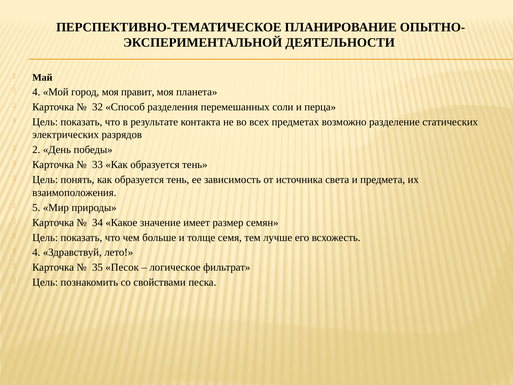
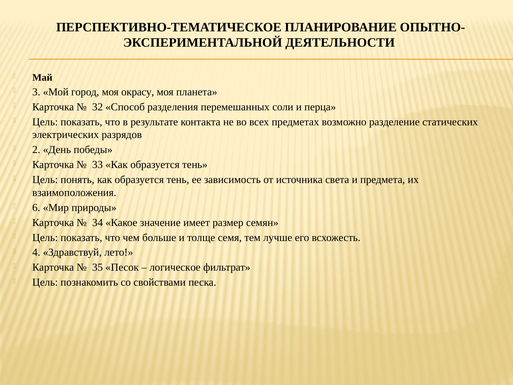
4: 4 -> 3 (36, 92)
правит: правит -> окрасу (138, 92)
5: 5 -> 6 (36, 207)
